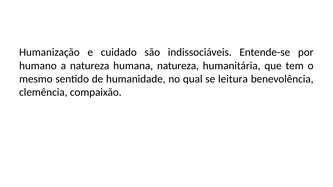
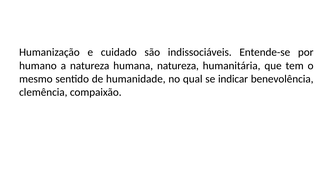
leitura: leitura -> indicar (233, 79)
